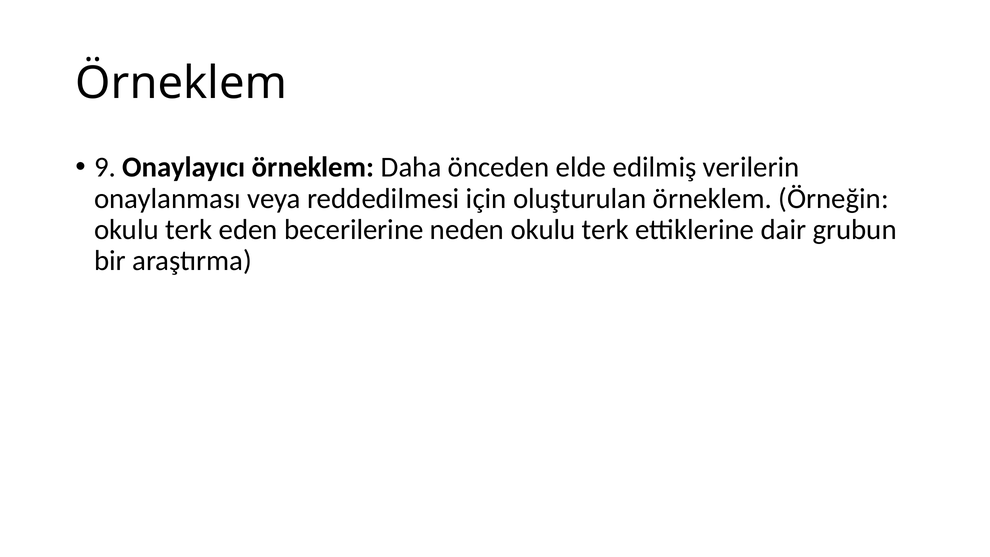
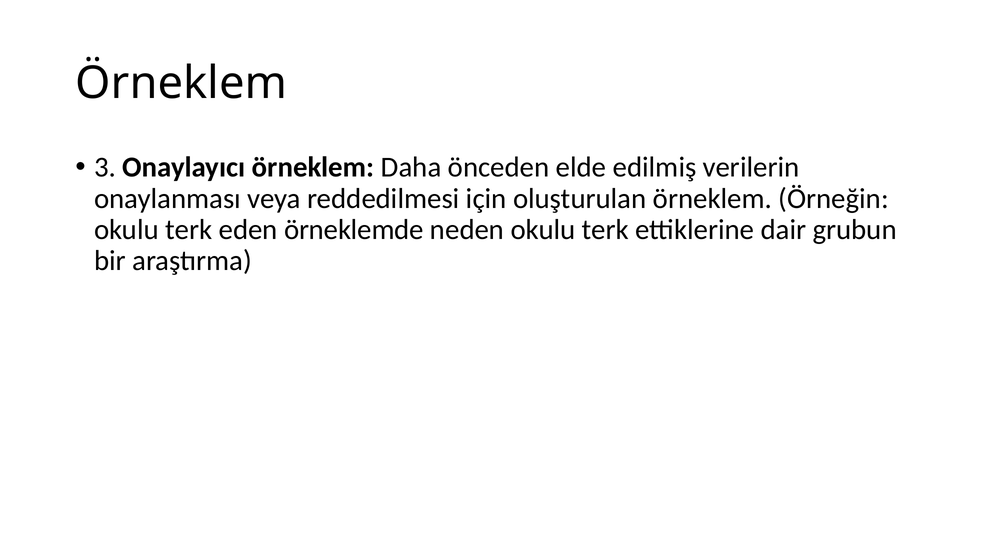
9: 9 -> 3 (105, 167)
becerilerine: becerilerine -> örneklemde (354, 230)
